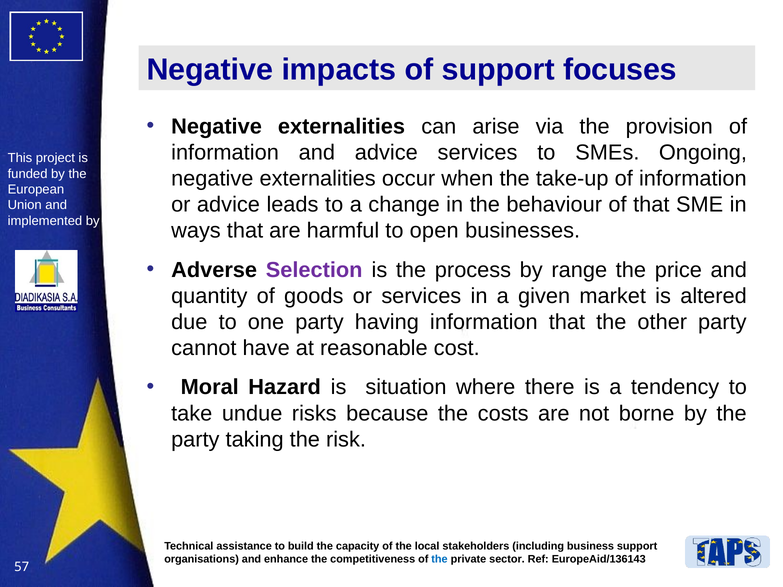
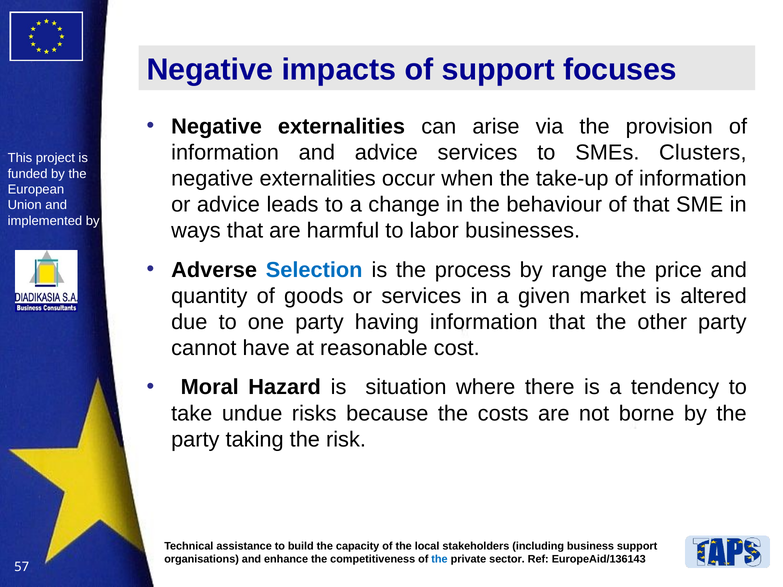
Ongoing: Ongoing -> Clusters (703, 153)
open: open -> labor (434, 231)
Selection colour: purple -> blue (314, 270)
